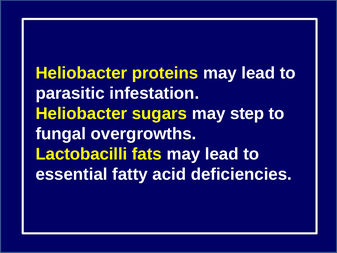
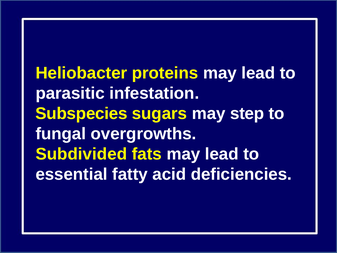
Heliobacter: Heliobacter -> Subspecies (81, 114)
Lactobacilli: Lactobacilli -> Subdivided (81, 154)
